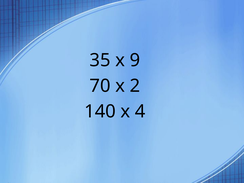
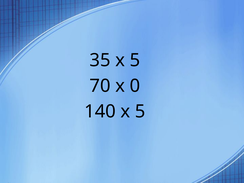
35 x 9: 9 -> 5 (135, 60)
2: 2 -> 0 (135, 86)
140 x 4: 4 -> 5 (140, 111)
